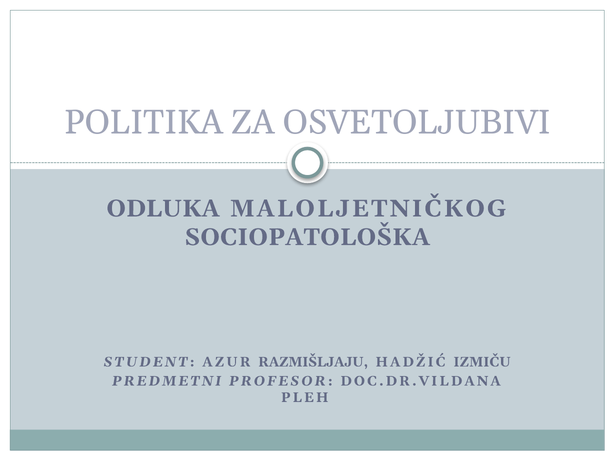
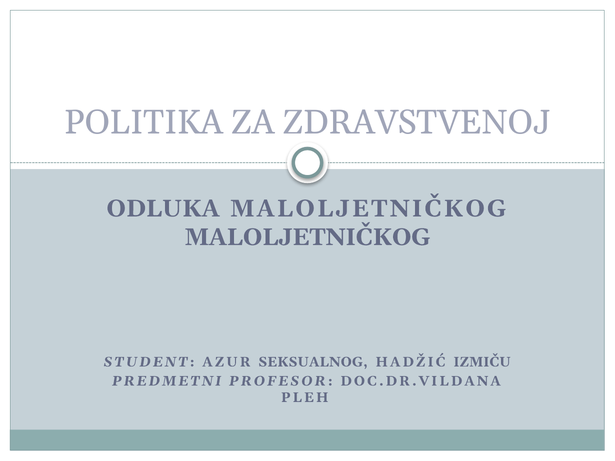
OSVETOLJUBIVI: OSVETOLJUBIVI -> ZDRAVSTVENOJ (417, 122)
SOCIOPATOLOŠKA: SOCIOPATOLOŠKA -> MALOLJETNIČKOG (308, 237)
RAZMIŠLJAJU: RAZMIŠLJAJU -> SEKSUALNOG (313, 362)
